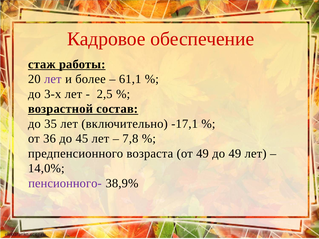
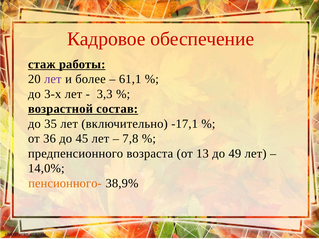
2,5: 2,5 -> 3,3 (105, 94)
от 49: 49 -> 13 (202, 154)
пенсионного- colour: purple -> orange (65, 183)
